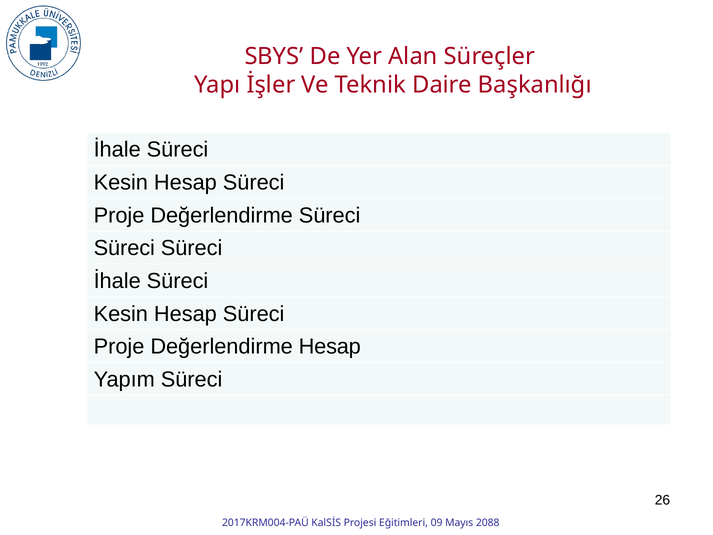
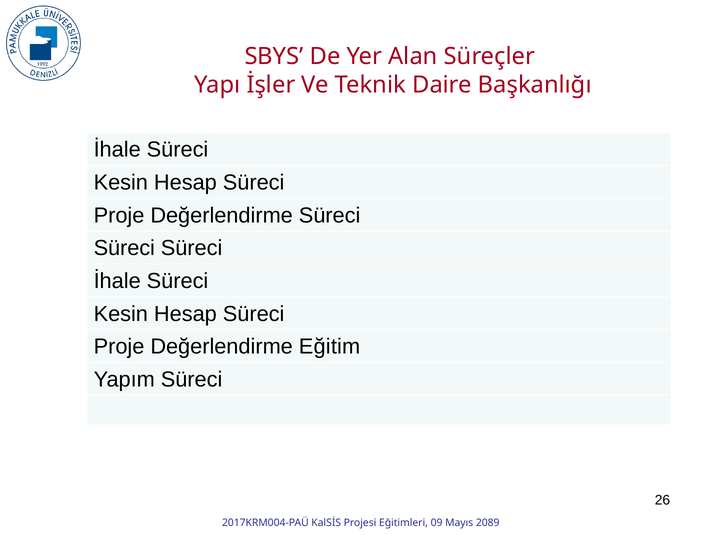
Değerlendirme Hesap: Hesap -> Eğitim (330, 346)
2088: 2088 -> 2089 (488, 522)
